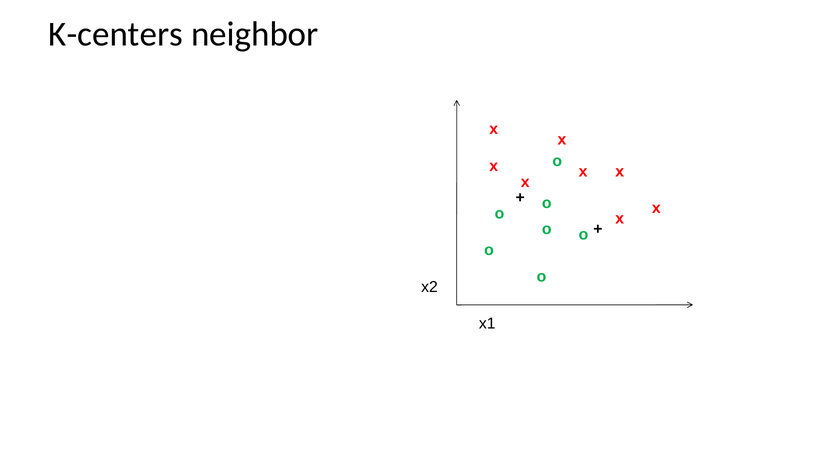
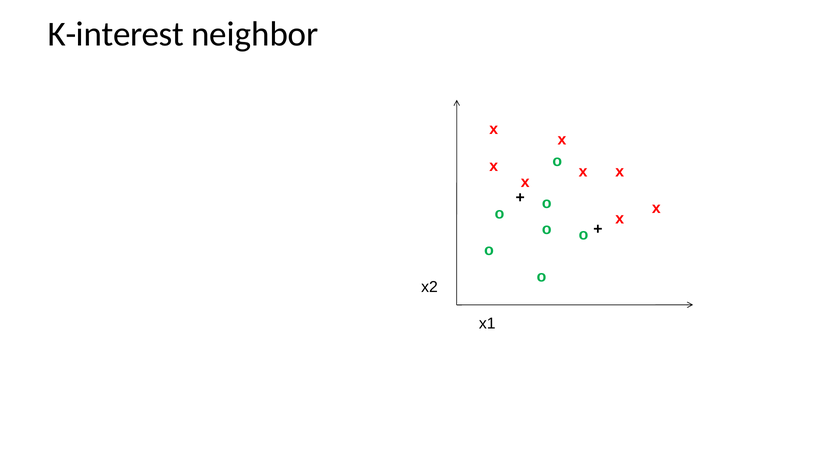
K-centers: K-centers -> K-interest (116, 34)
